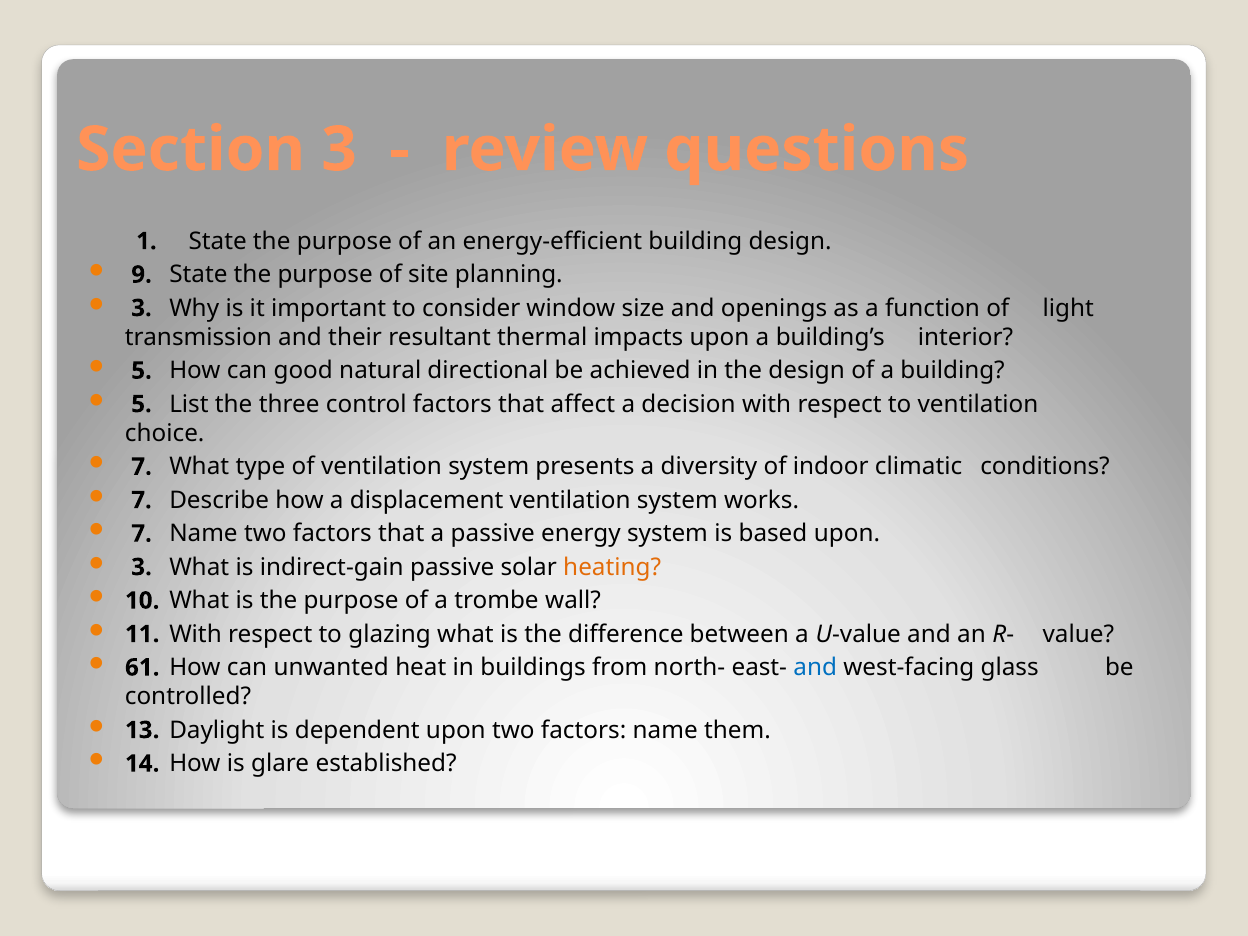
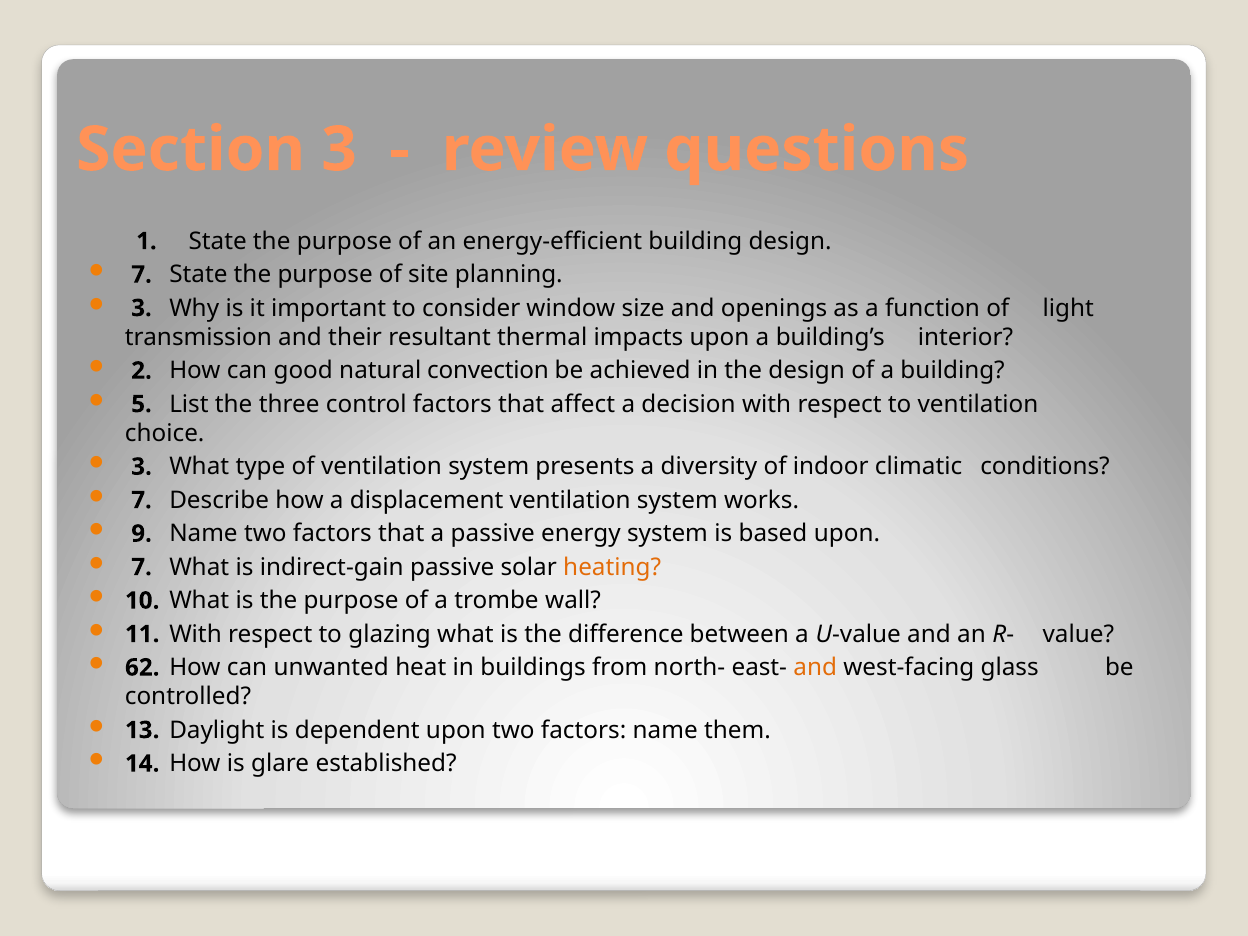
9: 9 -> 7 (142, 275)
5: 5 -> 2 (142, 371)
directional: directional -> convection (488, 371)
7: 7 -> 3 (142, 467)
7: 7 -> 9 (142, 534)
3: 3 -> 7 (142, 567)
61: 61 -> 62 (142, 668)
and colour: blue -> orange (815, 668)
